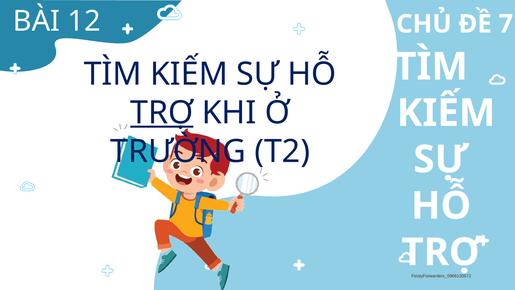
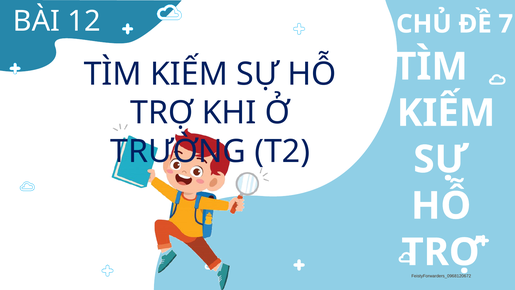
TRỢ underline: present -> none (162, 113)
